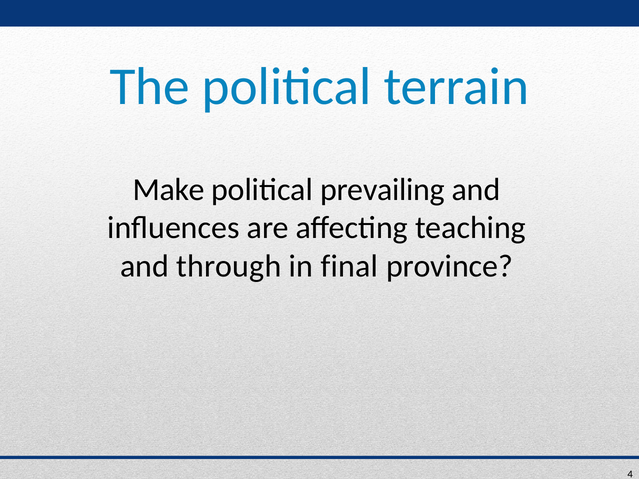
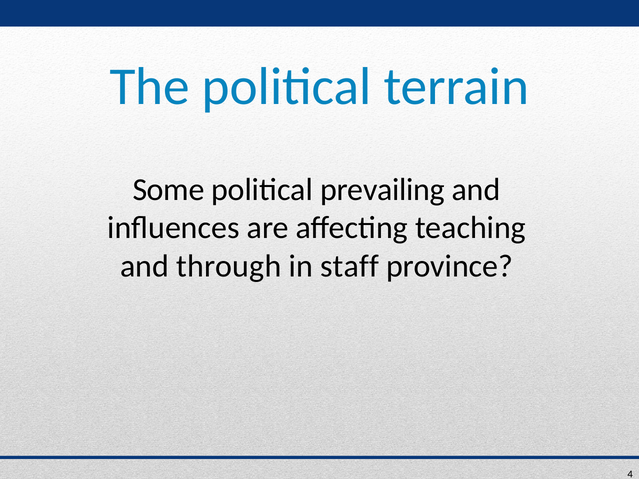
Make: Make -> Some (169, 190)
final: final -> staff (350, 266)
